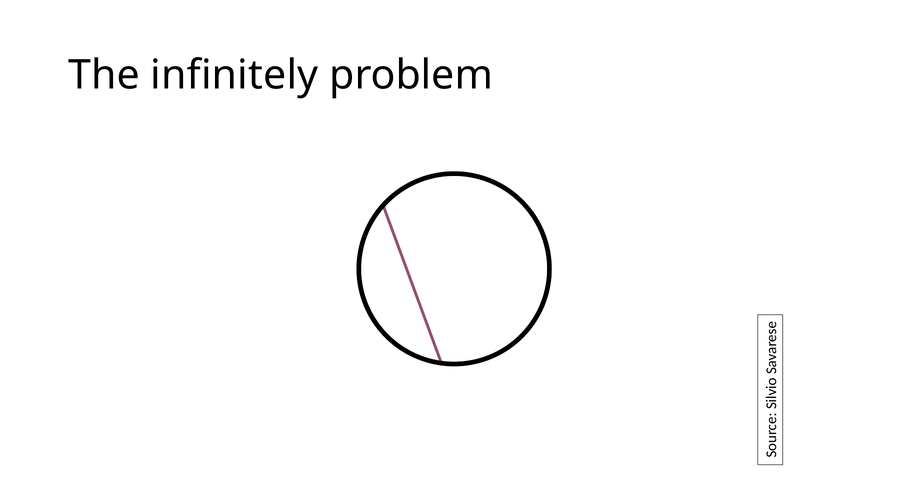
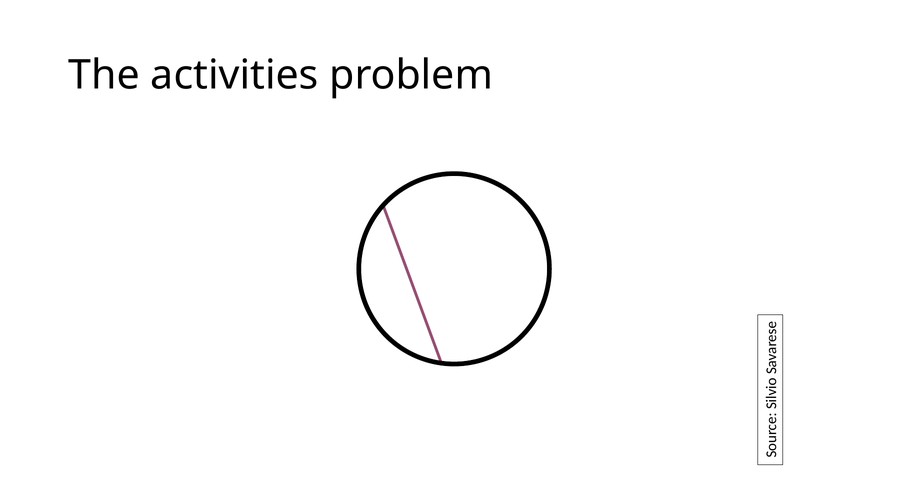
infinitely: infinitely -> activities (234, 75)
